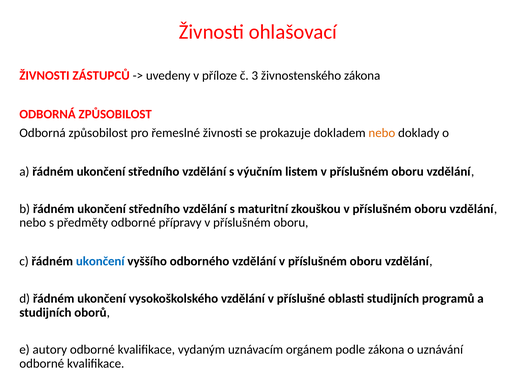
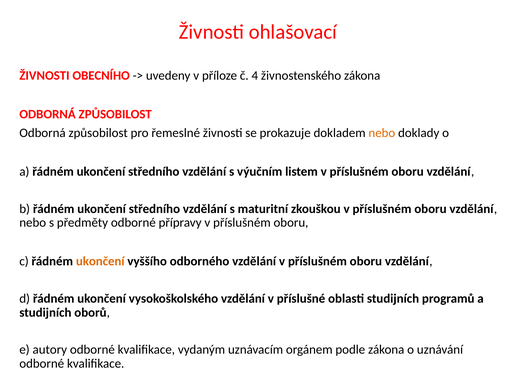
ZÁSTUPCŮ: ZÁSTUPCŮ -> OBECNÍHO (101, 76)
3: 3 -> 4 (255, 76)
ukončení colour: blue -> orange (100, 261)
